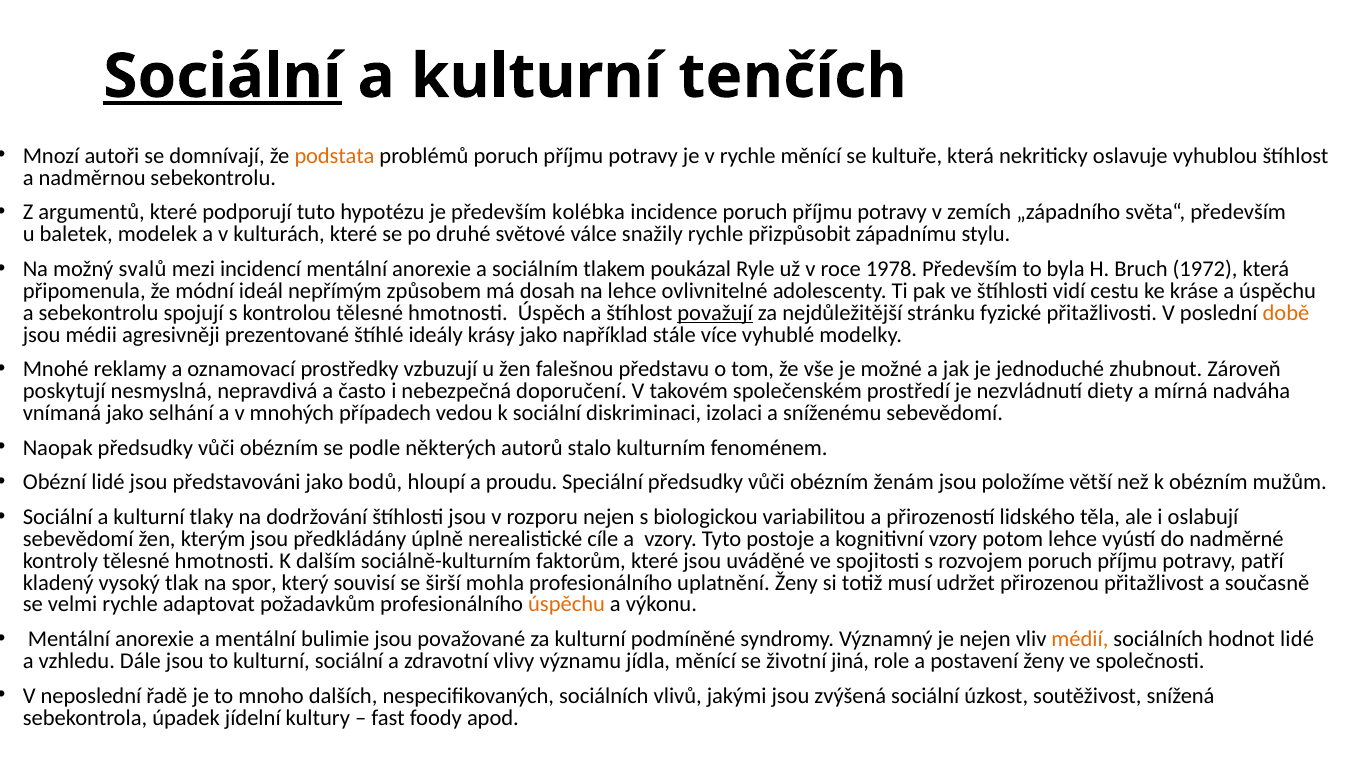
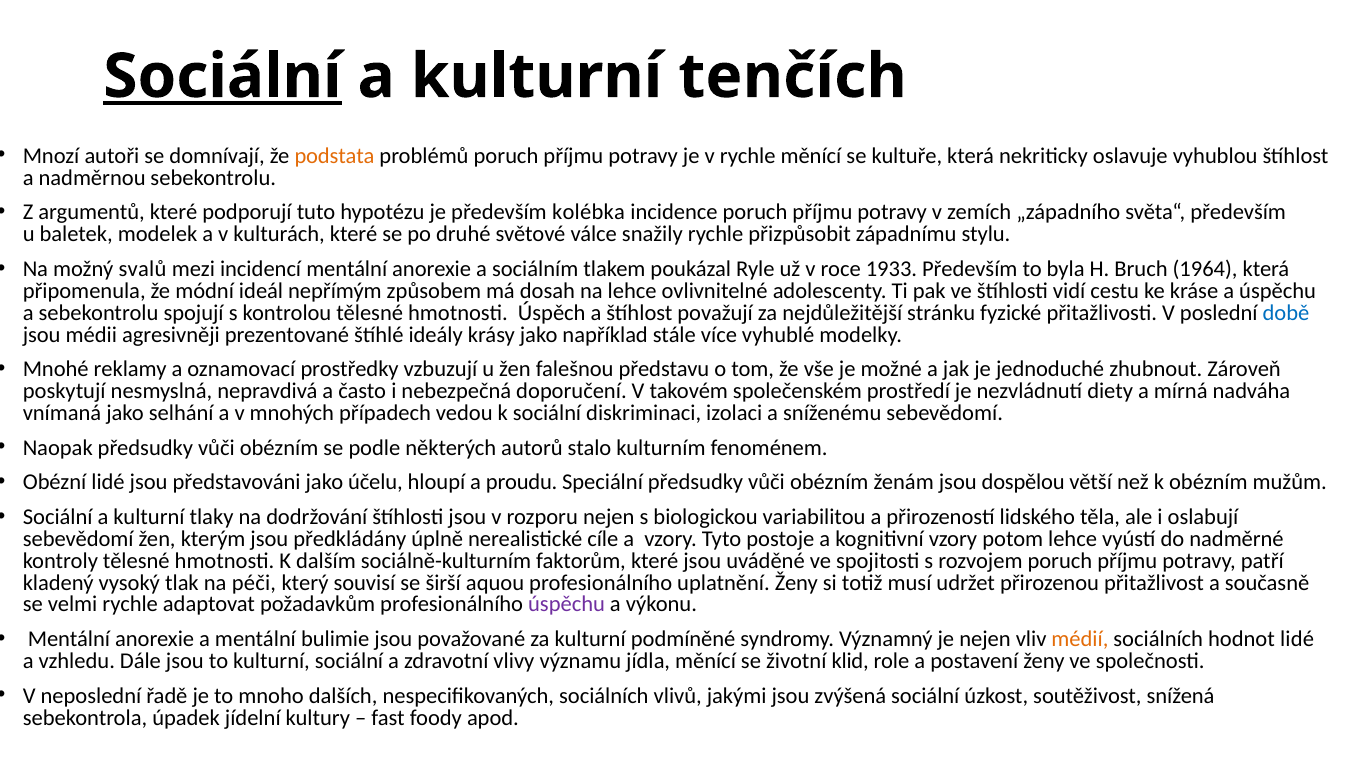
1978: 1978 -> 1933 (891, 269)
1972: 1972 -> 1964 (1205, 269)
považují underline: present -> none (715, 313)
době colour: orange -> blue (1286, 313)
bodů: bodů -> účelu (375, 482)
položíme: položíme -> dospělou (1023, 482)
spor: spor -> péči (254, 583)
mohla: mohla -> aquou (495, 583)
úspěchu colour: orange -> purple (567, 605)
jiná: jiná -> klid (850, 661)
